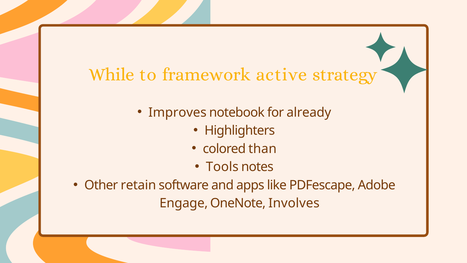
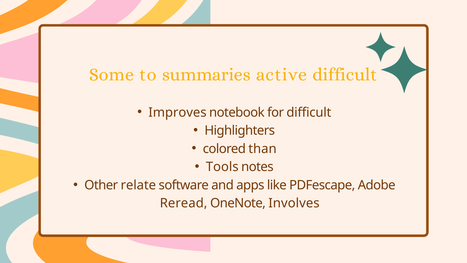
While: While -> Some (112, 75)
framework: framework -> summaries (206, 75)
active strategy: strategy -> difficult (345, 75)
for already: already -> difficult (309, 112)
retain: retain -> relate (138, 185)
Engage: Engage -> Reread (184, 203)
